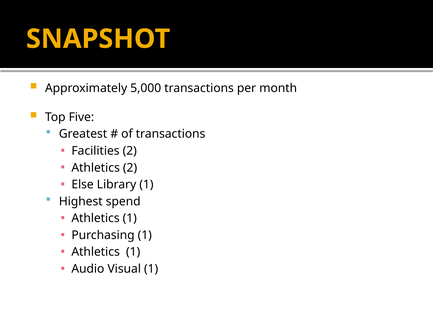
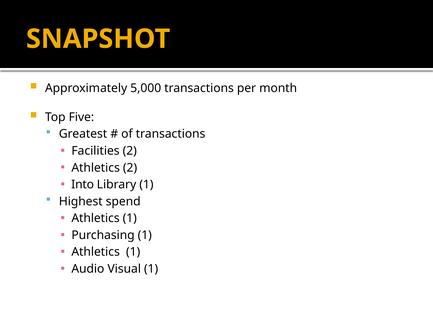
Else: Else -> Into (83, 184)
